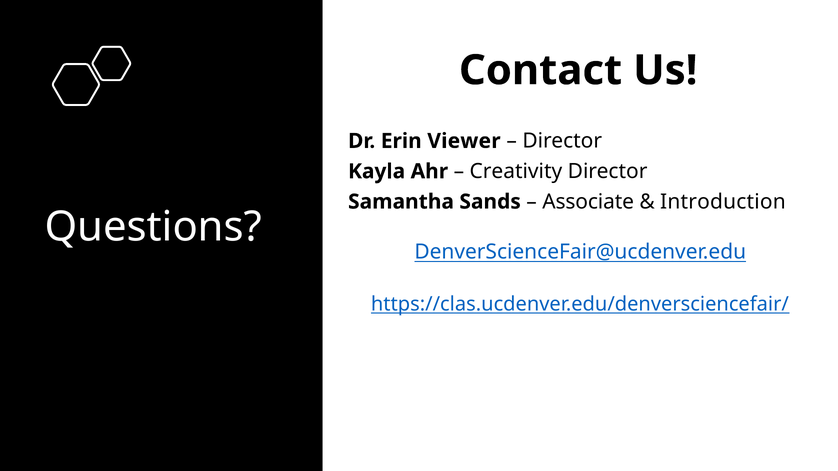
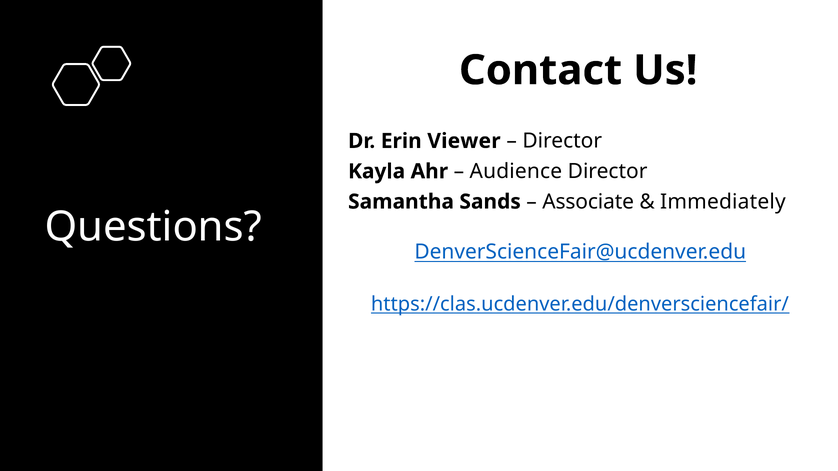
Creativity: Creativity -> Audience (516, 171)
Introduction: Introduction -> Immediately (723, 202)
